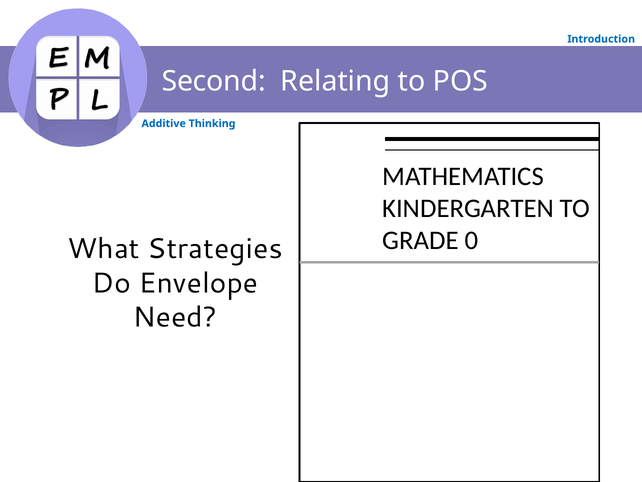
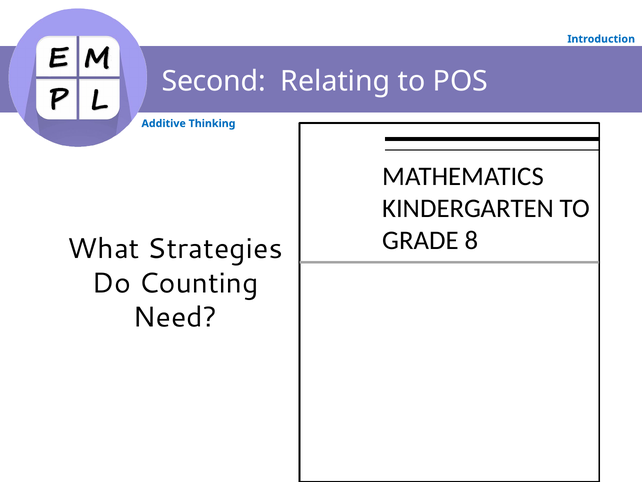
0: 0 -> 8 (472, 240)
Envelope: Envelope -> Counting (199, 283)
